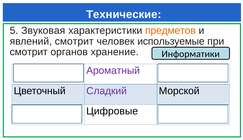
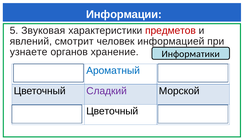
Технические: Технические -> Информации (124, 14)
предметов colour: orange -> red (170, 31)
используемые: используемые -> информацией (171, 41)
смотрит: смотрит -> узнаете (29, 52)
Ароматный colour: purple -> blue (113, 71)
Цифровые: Цифровые -> Цветочный (112, 111)
